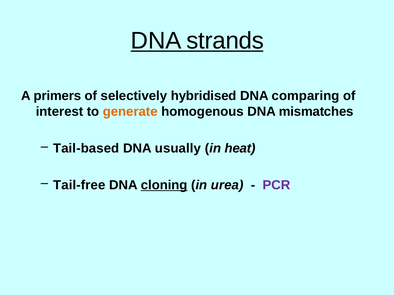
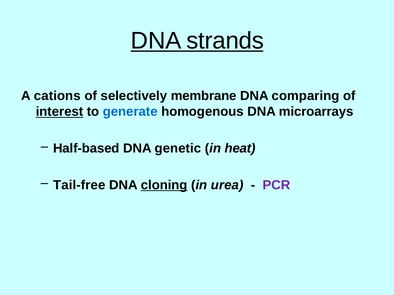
primers: primers -> cations (57, 96)
hybridised: hybridised -> membrane (204, 96)
interest underline: none -> present (60, 112)
generate colour: orange -> blue (130, 112)
mismatches: mismatches -> microarrays (316, 112)
Tail-based: Tail-based -> Half-based (86, 149)
usually: usually -> genetic (178, 149)
